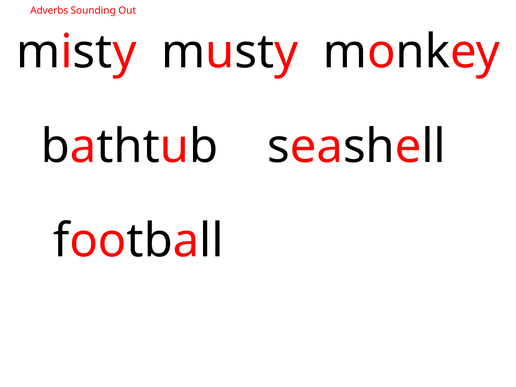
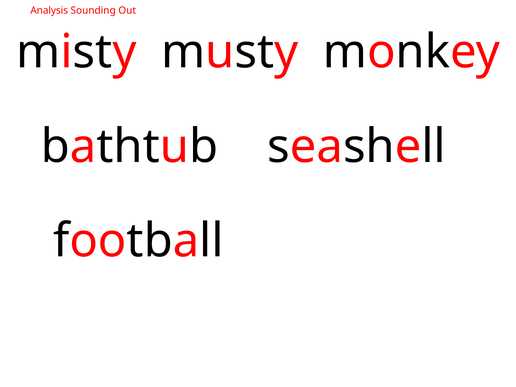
Adverbs: Adverbs -> Analysis (49, 11)
